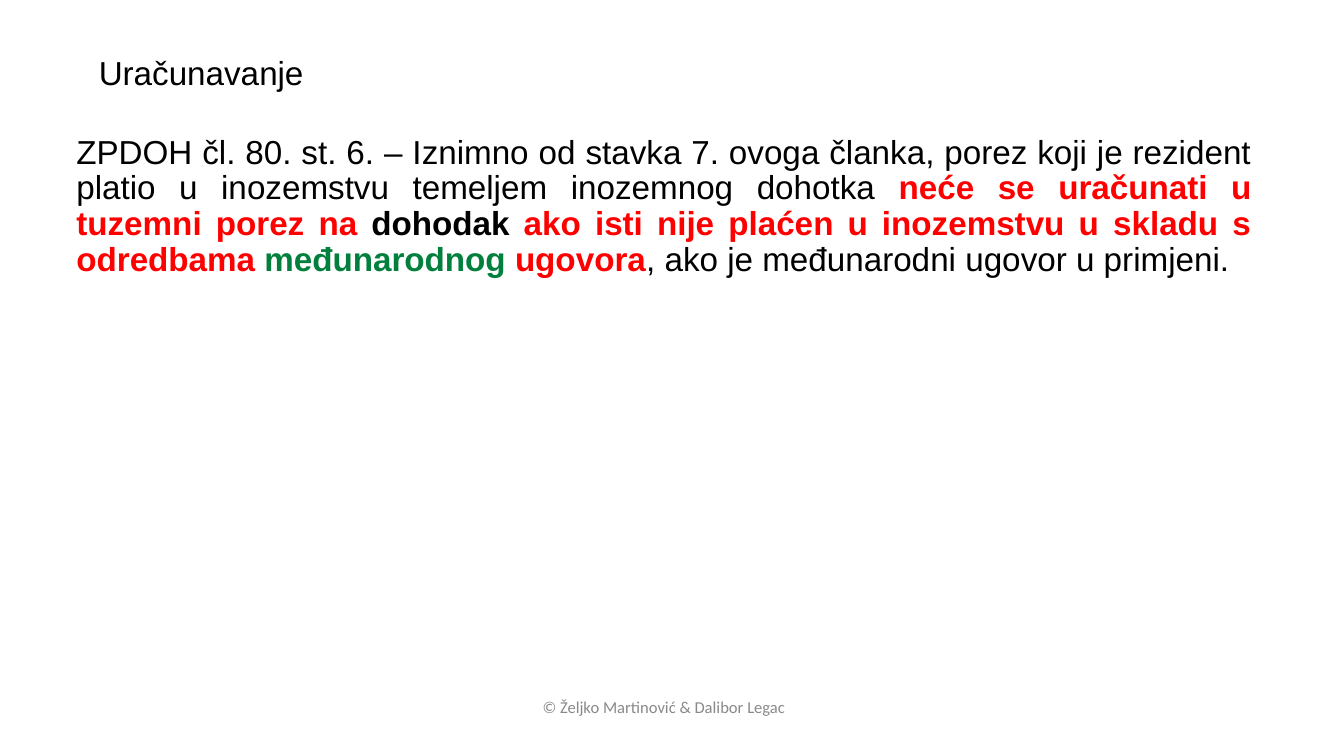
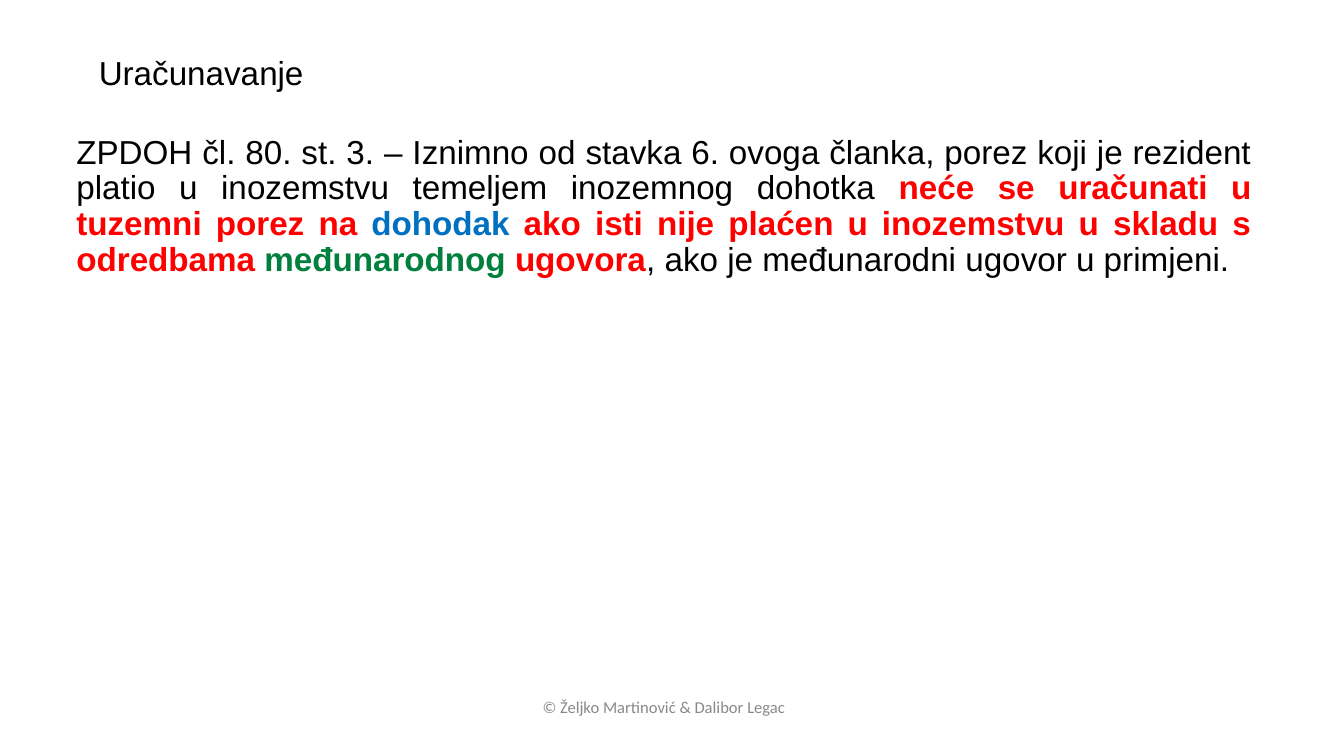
6: 6 -> 3 (360, 153)
7: 7 -> 6 (705, 153)
dohodak colour: black -> blue (441, 225)
